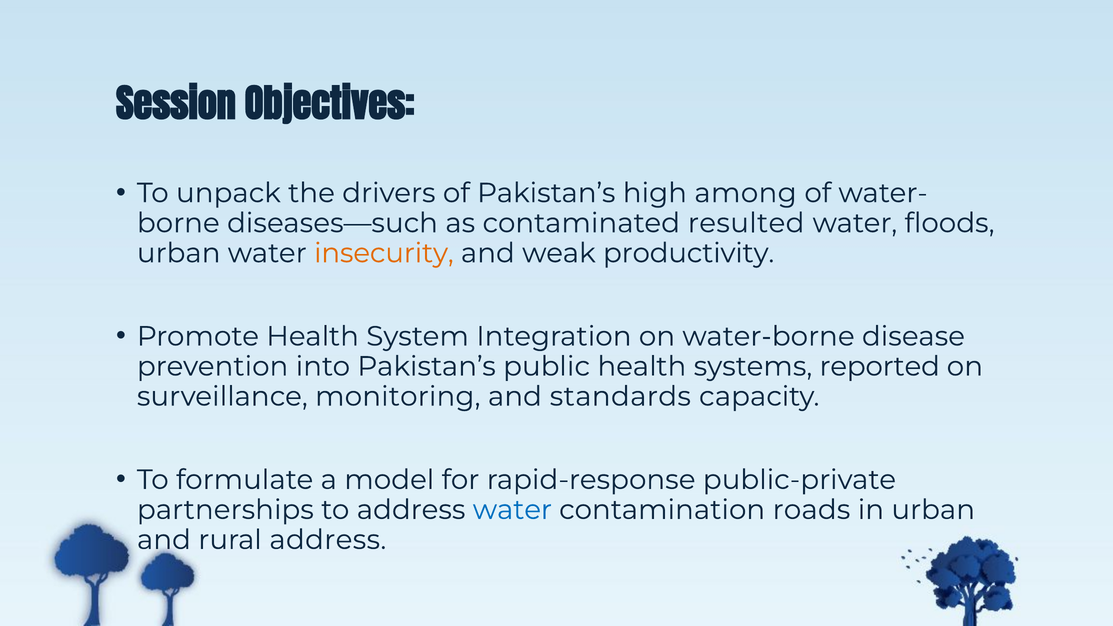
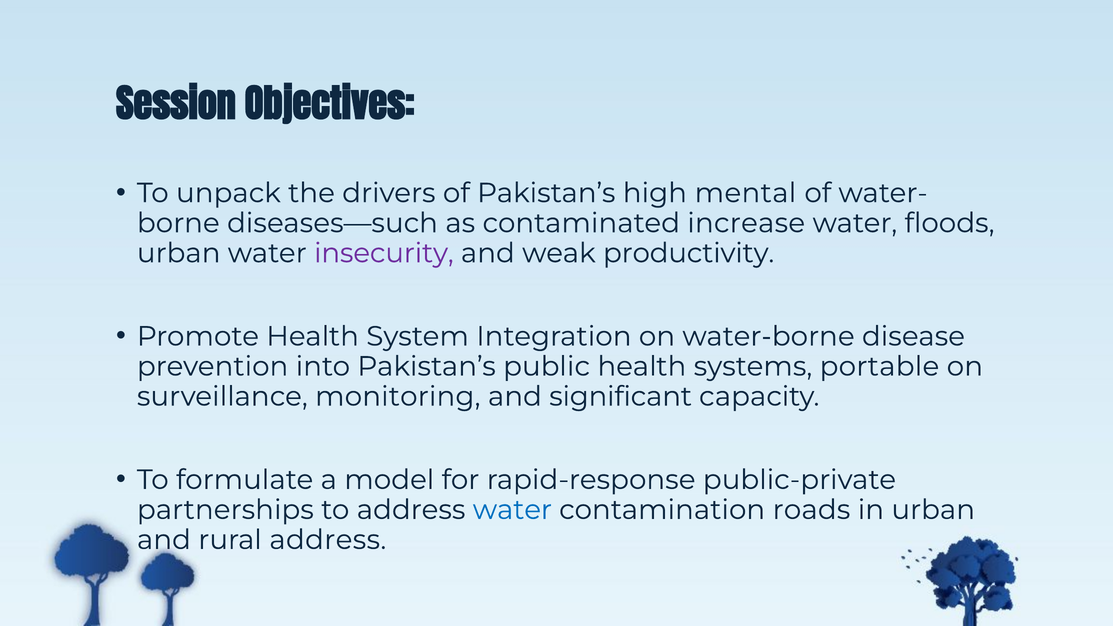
among: among -> mental (745, 193)
resulted: resulted -> increase (746, 223)
insecurity colour: orange -> purple (384, 253)
reported: reported -> portable (879, 366)
standards: standards -> significant (621, 396)
